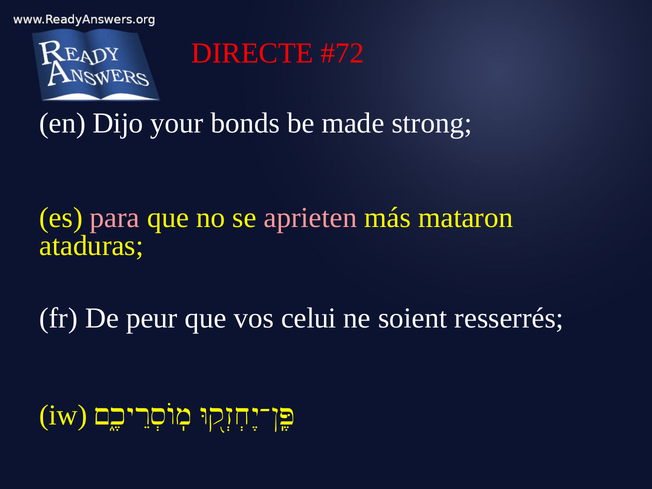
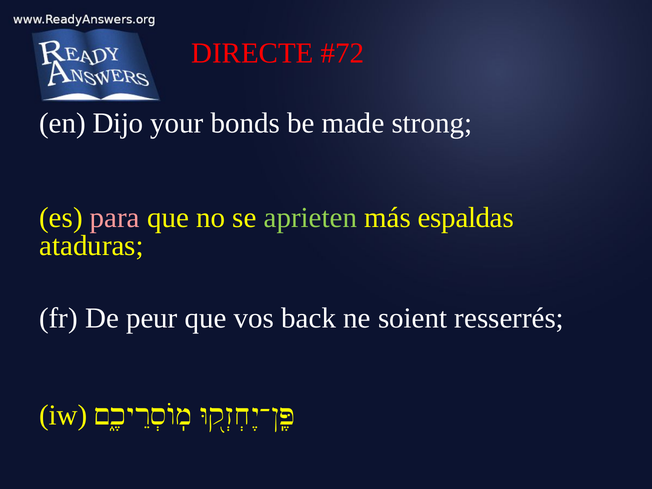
aprieten colour: pink -> light green (310, 218)
mataron: mataron -> espaldas (466, 218)
celui: celui -> back (309, 318)
